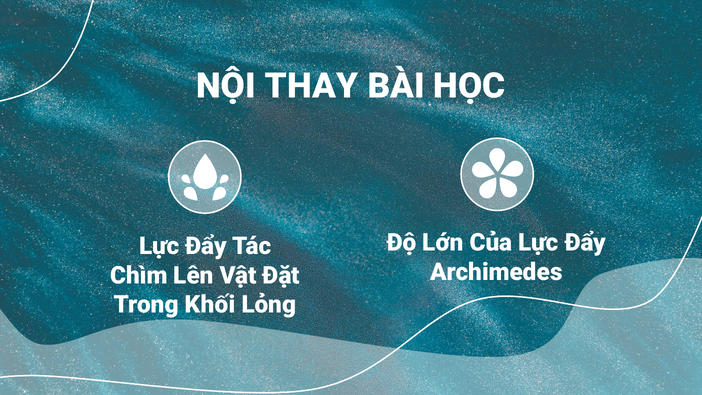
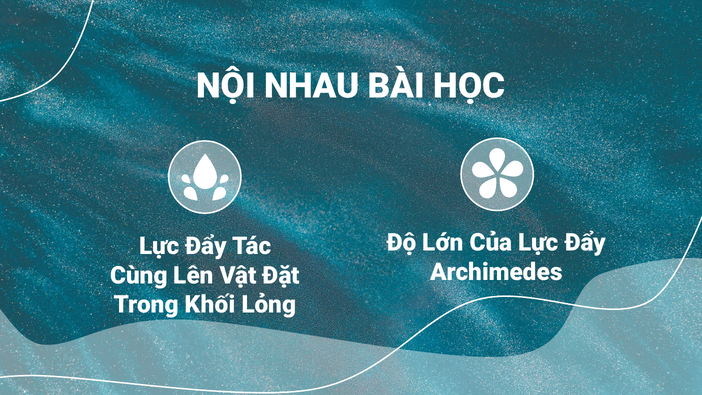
THAY: THAY -> NHAU (312, 86)
Chìm: Chìm -> Cùng (139, 275)
